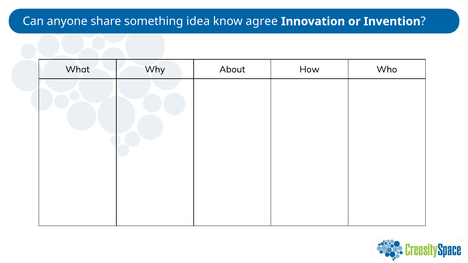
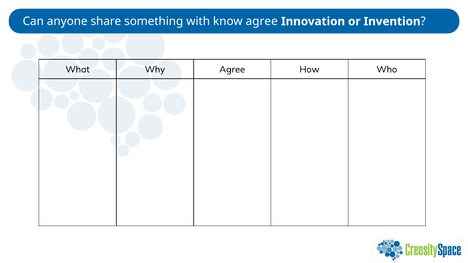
idea: idea -> with (198, 21)
Why About: About -> Agree (232, 70)
